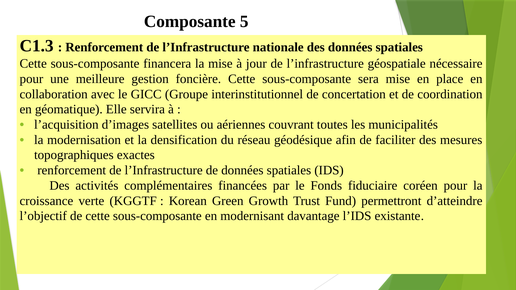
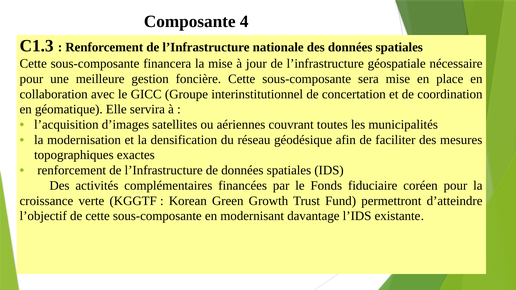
5: 5 -> 4 (244, 22)
